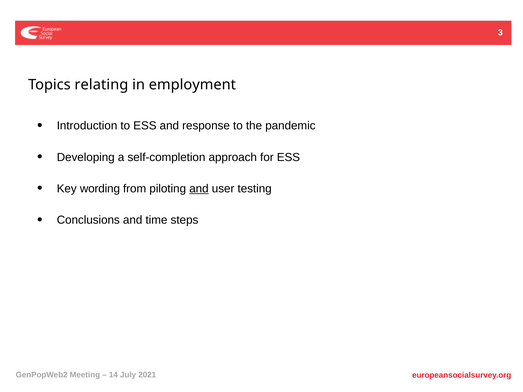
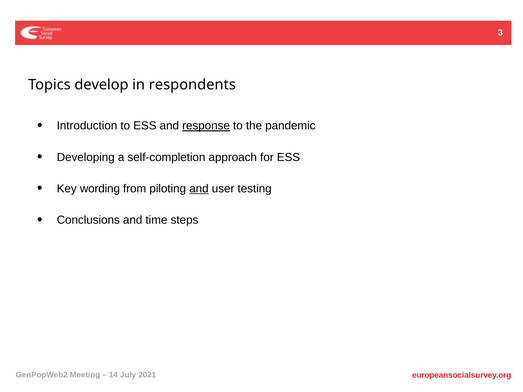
relating: relating -> develop (101, 85)
employment: employment -> respondents (192, 85)
response underline: none -> present (206, 126)
